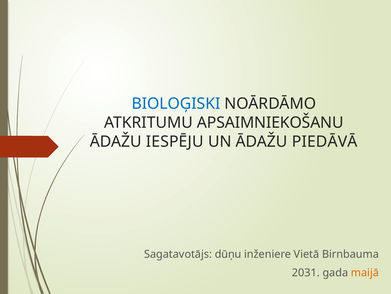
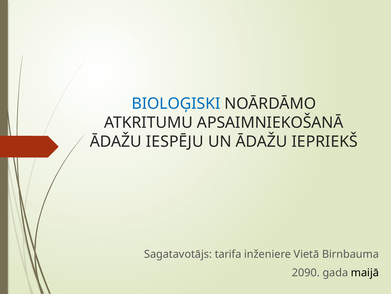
APSAIMNIEKOŠANU: APSAIMNIEKOŠANU -> APSAIMNIEKOŠANĀ (270, 122)
PIEDĀVĀ: PIEDĀVĀ -> IEPRIEKŠ (325, 141)
dūņu: dūņu -> tarifa (228, 254)
2031: 2031 -> 2090 (306, 272)
maijā colour: orange -> black (365, 272)
